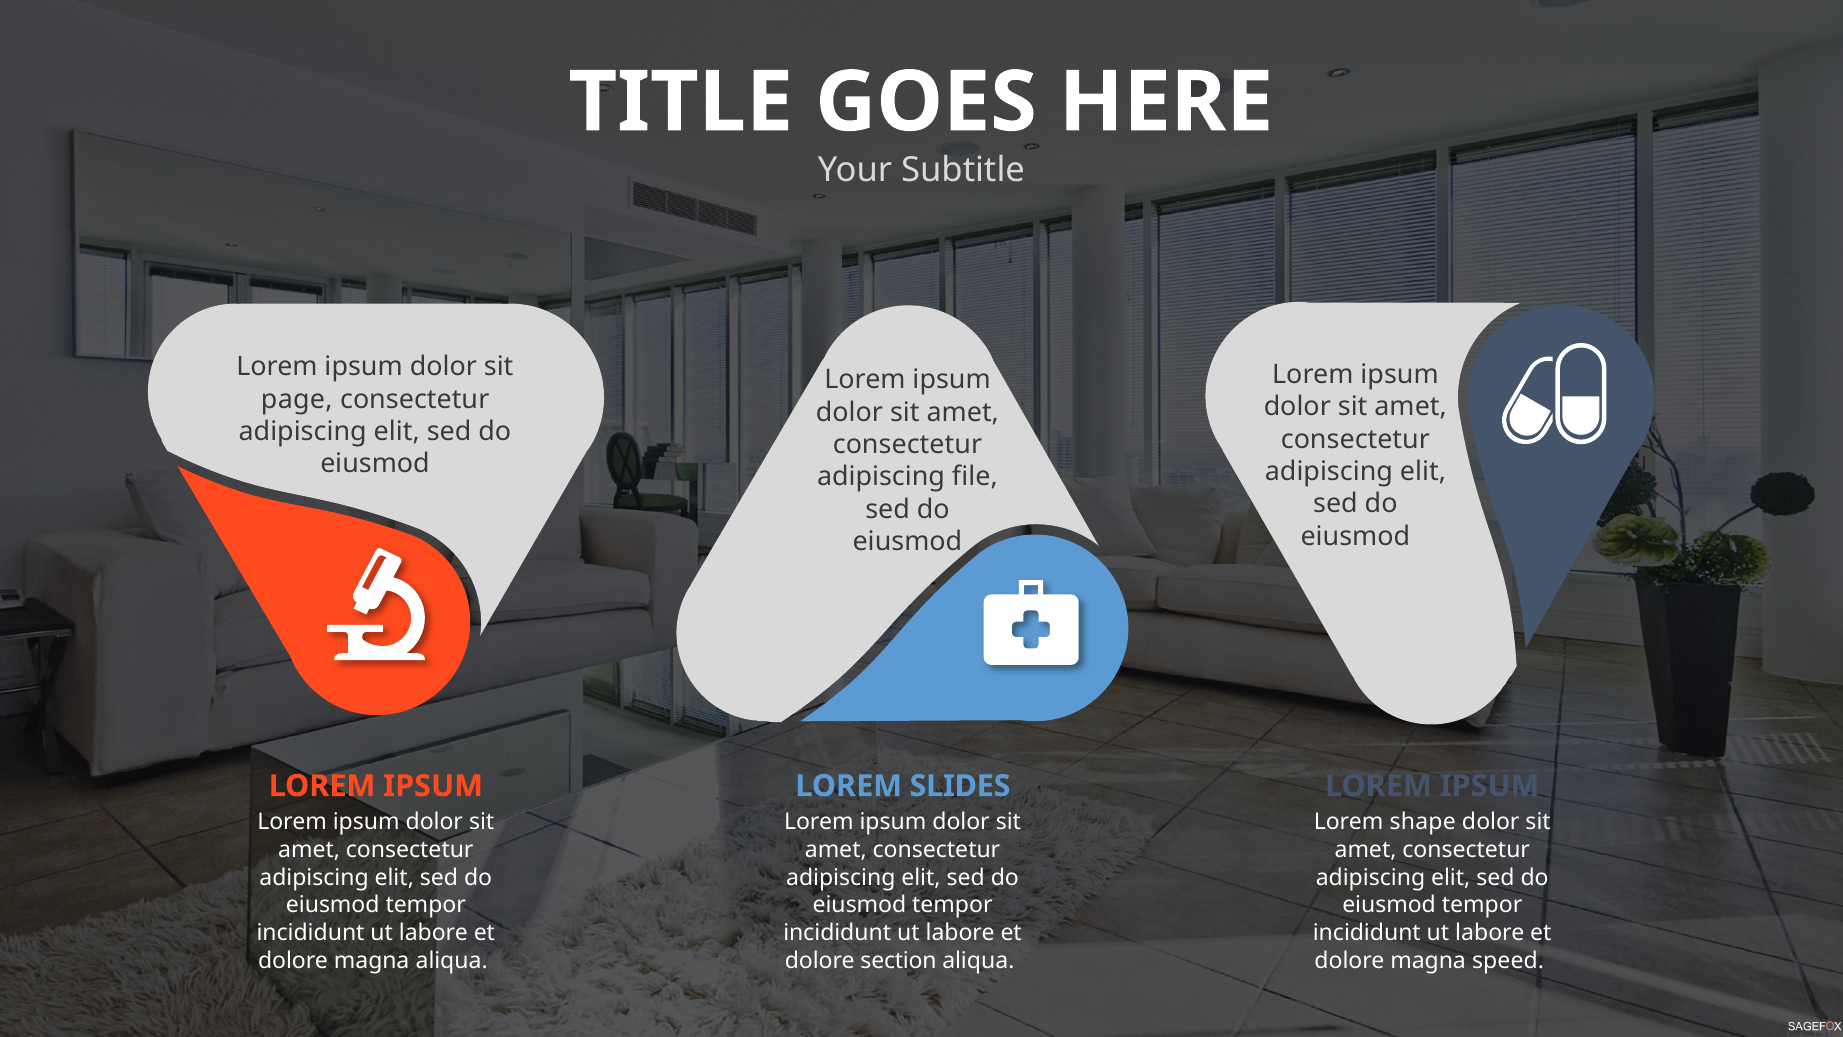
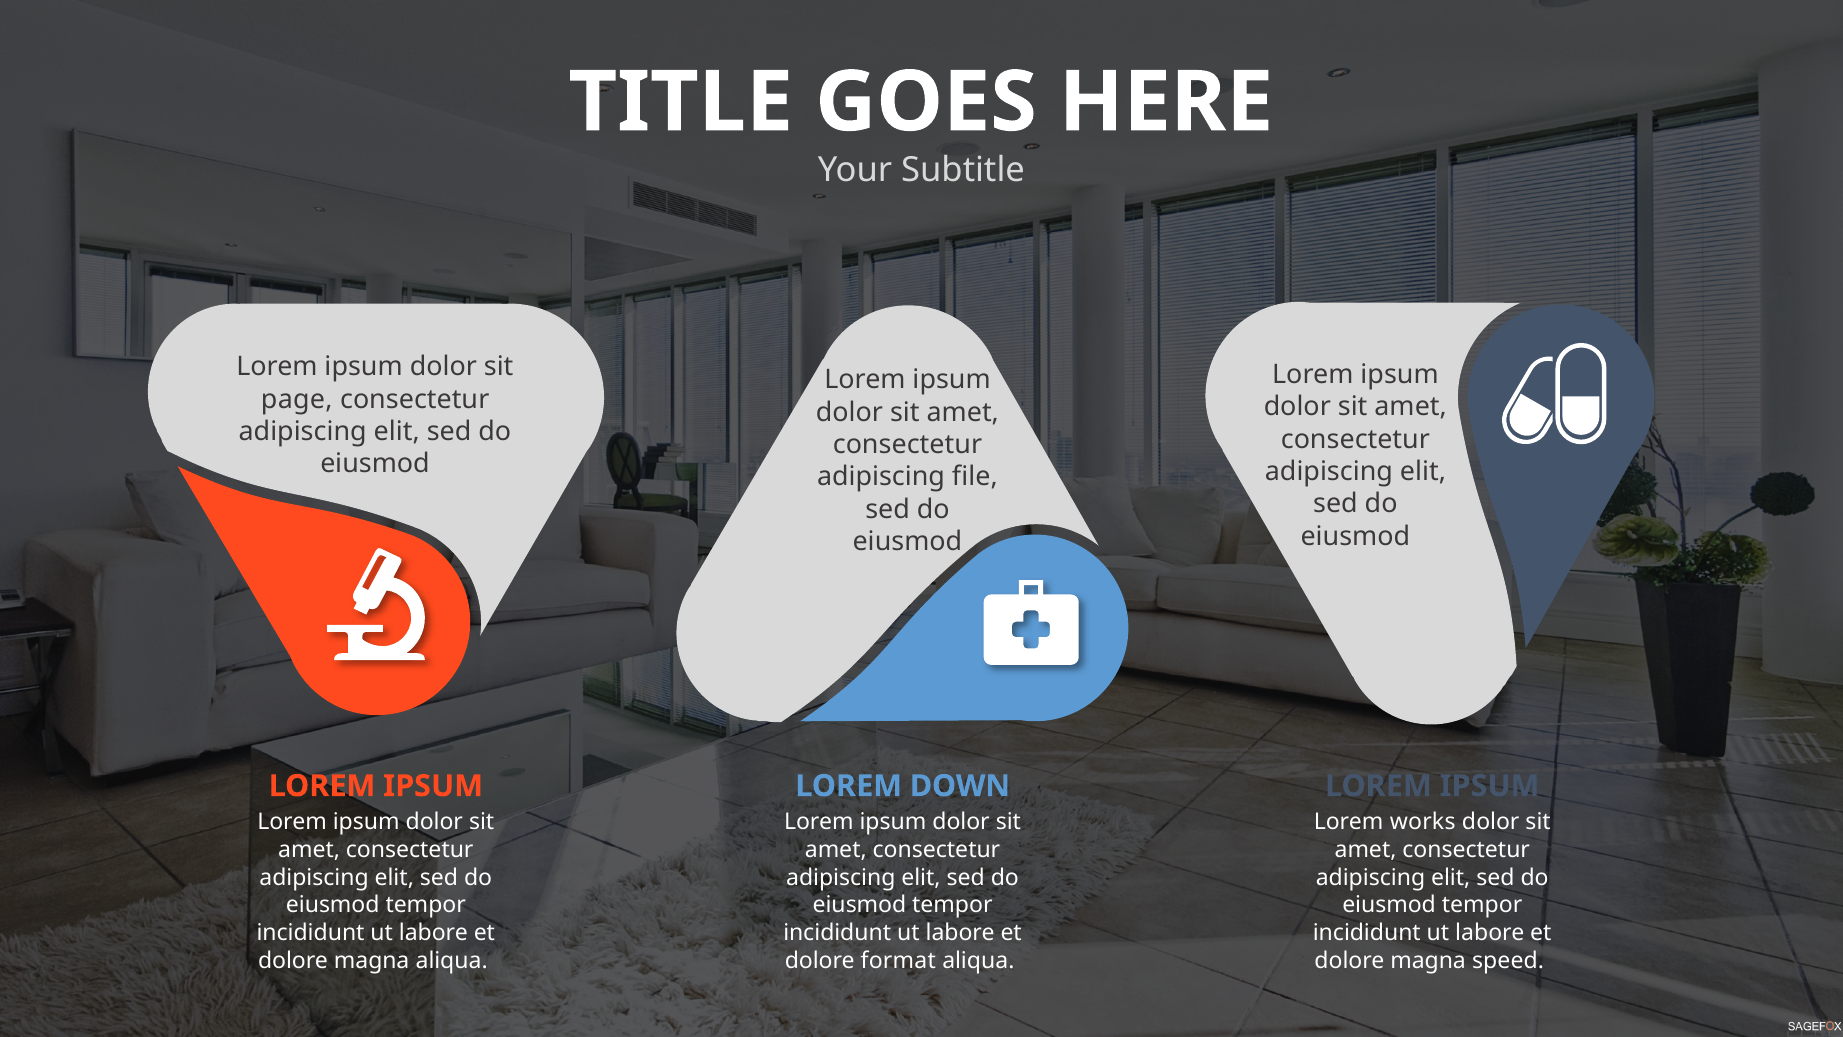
SLIDES: SLIDES -> DOWN (960, 786)
shape: shape -> works (1423, 822)
section: section -> format (898, 960)
